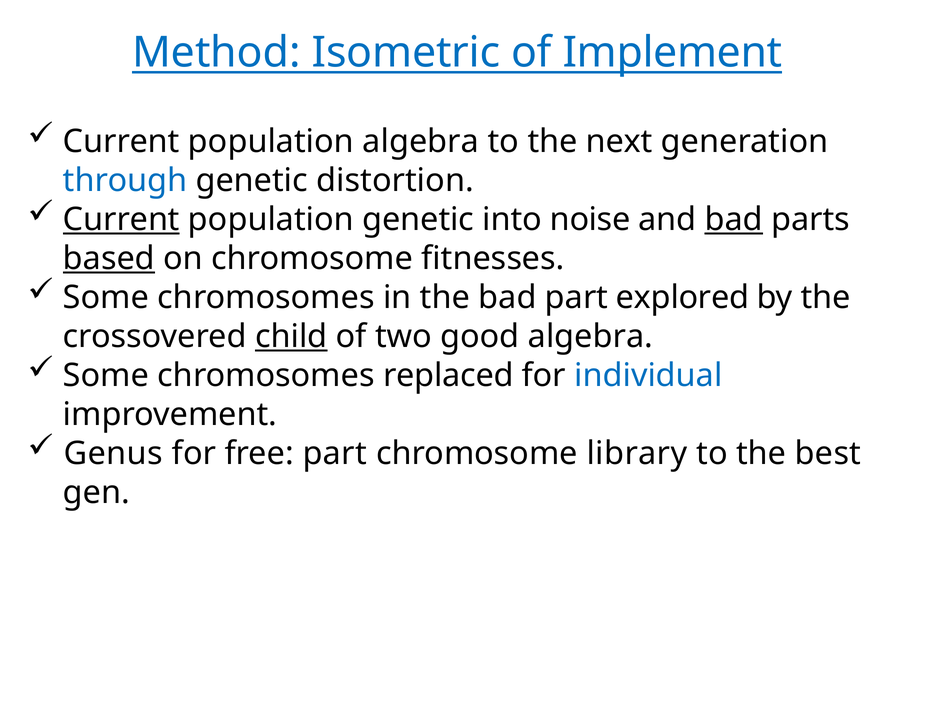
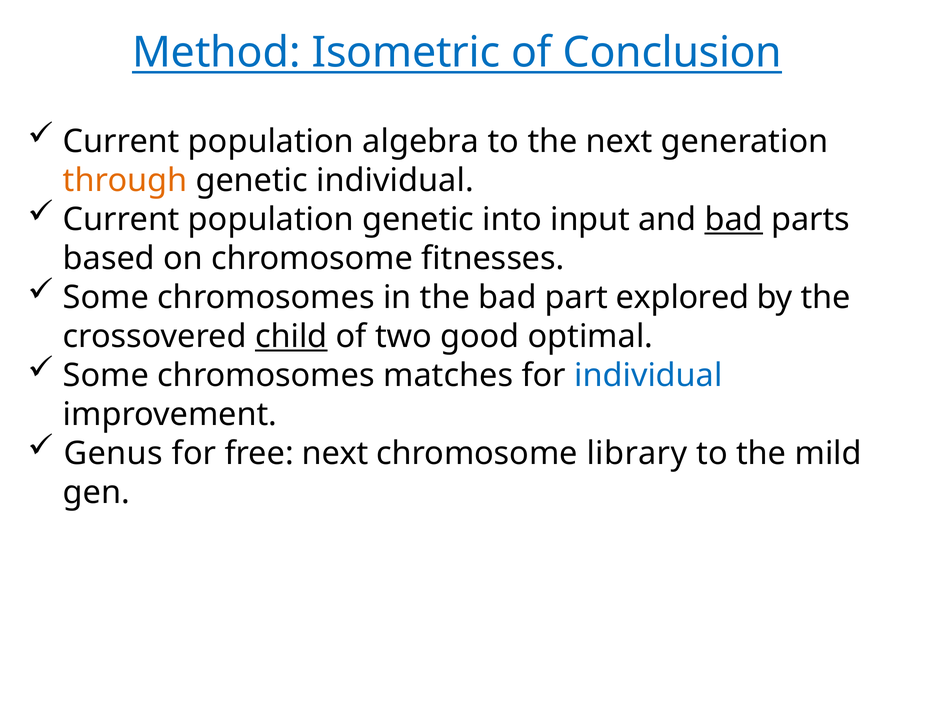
Implement: Implement -> Conclusion (672, 53)
through colour: blue -> orange (125, 180)
genetic distortion: distortion -> individual (395, 180)
Current underline: present -> none (121, 219)
noise: noise -> input (590, 219)
based underline: present -> none (109, 258)
good algebra: algebra -> optimal (590, 336)
replaced: replaced -> matches (448, 375)
free part: part -> next (335, 453)
best: best -> mild (828, 453)
